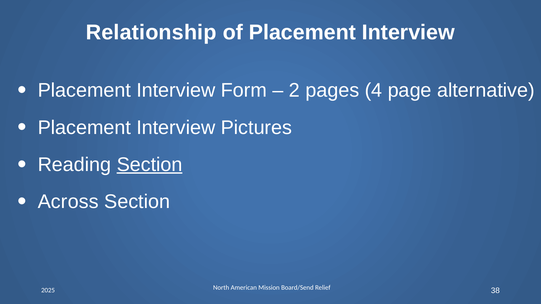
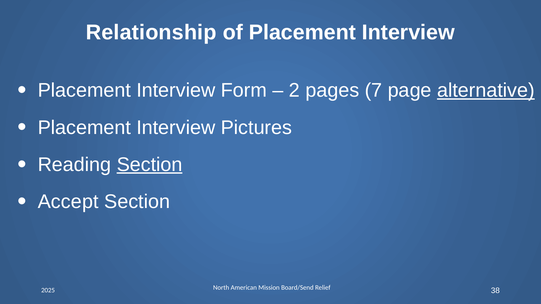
4: 4 -> 7 (373, 91)
alternative underline: none -> present (486, 91)
Across: Across -> Accept (68, 202)
